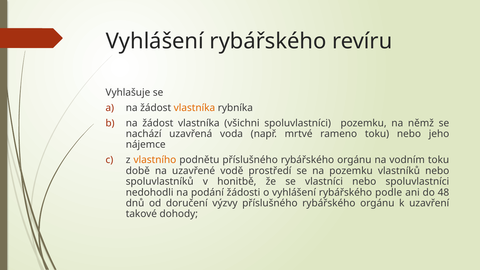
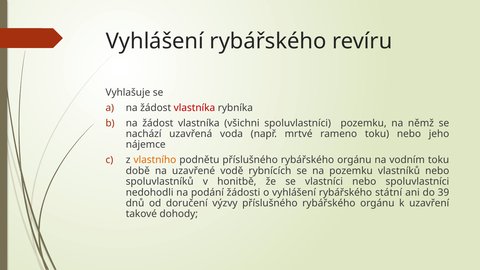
vlastníka colour: orange -> red (194, 108)
prostředí: prostředí -> rybnících (270, 171)
podle: podle -> státní (389, 192)
48: 48 -> 39 (443, 192)
